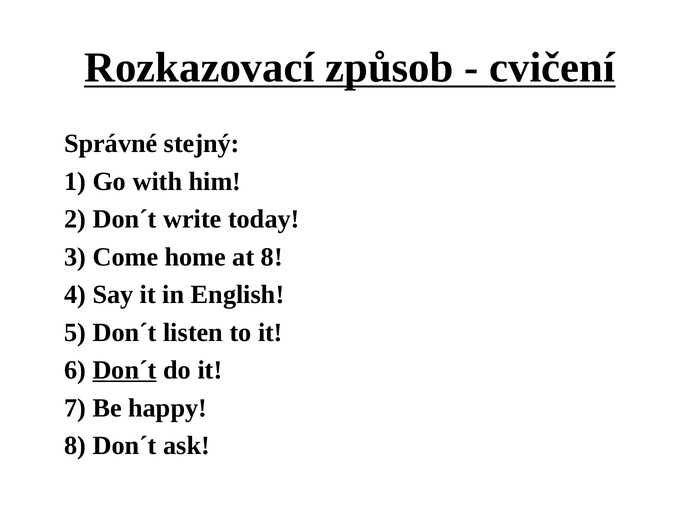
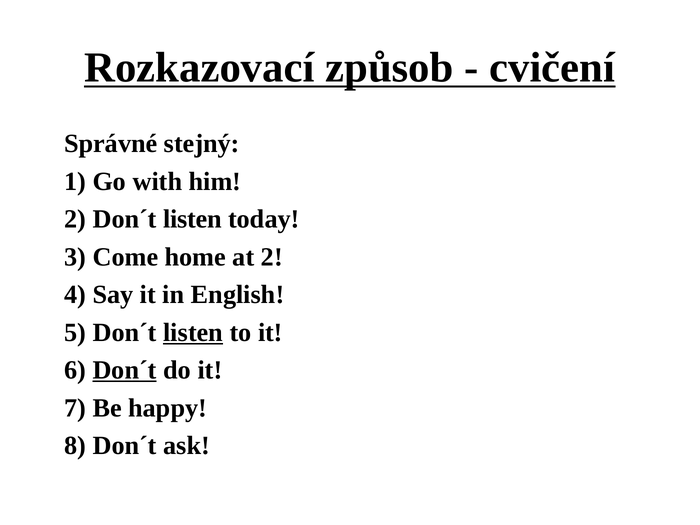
2 Don´t write: write -> listen (192, 219)
at 8: 8 -> 2 (272, 257)
listen underline: none -> present (193, 332)
